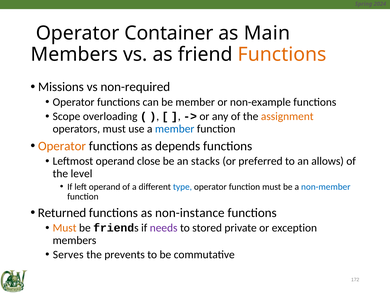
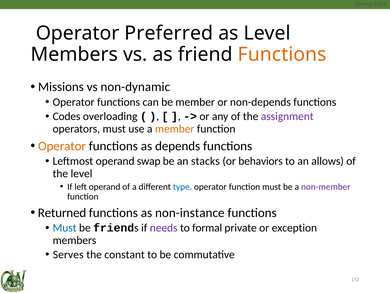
Container: Container -> Preferred (169, 33)
as Main: Main -> Level (267, 33)
non-required: non-required -> non-dynamic (135, 87)
non-example: non-example -> non-depends (260, 102)
Scope: Scope -> Codes (67, 116)
assignment colour: orange -> purple (287, 116)
member colour: blue -> orange (175, 129)
close: close -> swap (149, 161)
preferred: preferred -> behaviors (261, 161)
non-member colour: blue -> purple (326, 186)
Must colour: orange -> blue (65, 228)
stored: stored -> formal (207, 228)
prevents: prevents -> constant (125, 254)
